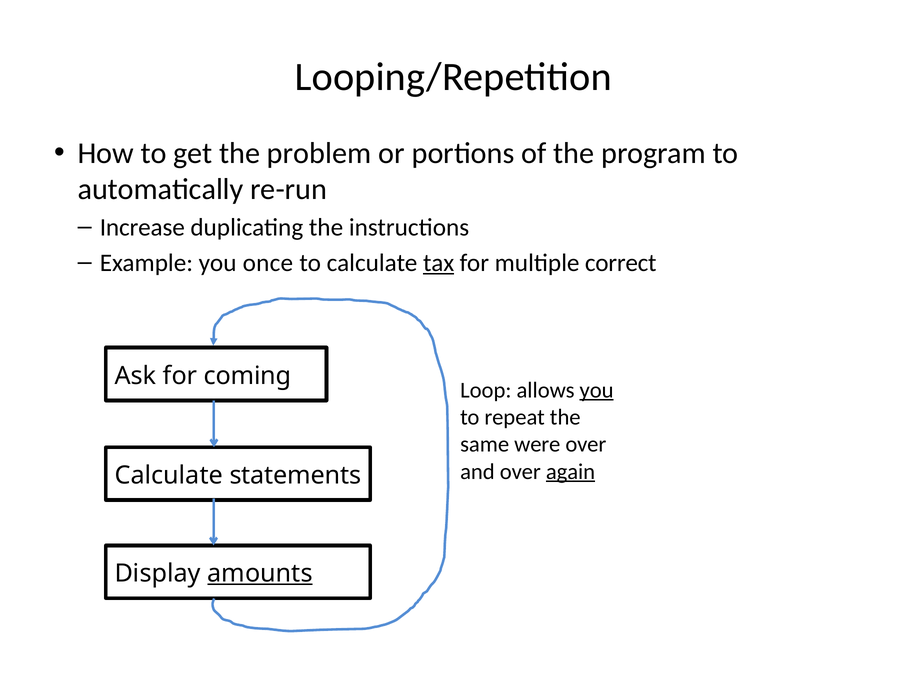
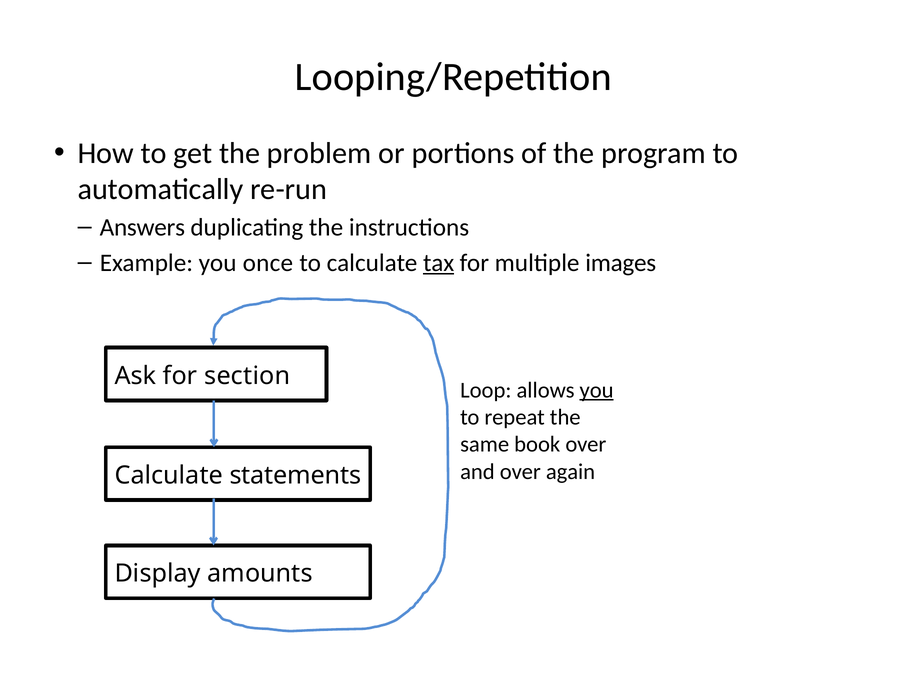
Increase: Increase -> Answers (142, 228)
correct: correct -> images (621, 263)
coming: coming -> section (247, 376)
were: were -> book (537, 445)
again underline: present -> none (570, 472)
amounts underline: present -> none (260, 574)
